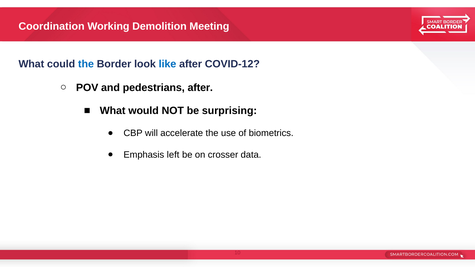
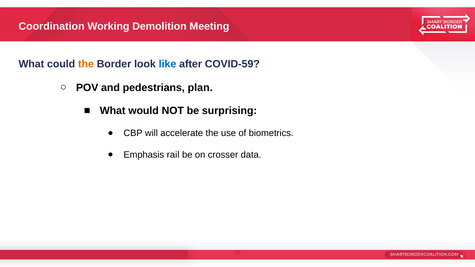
the colour: blue -> orange (86, 64)
COVID-12: COVID-12 -> COVID-59 (232, 64)
pedestrians after: after -> plan (200, 88)
left: left -> rail (173, 155)
